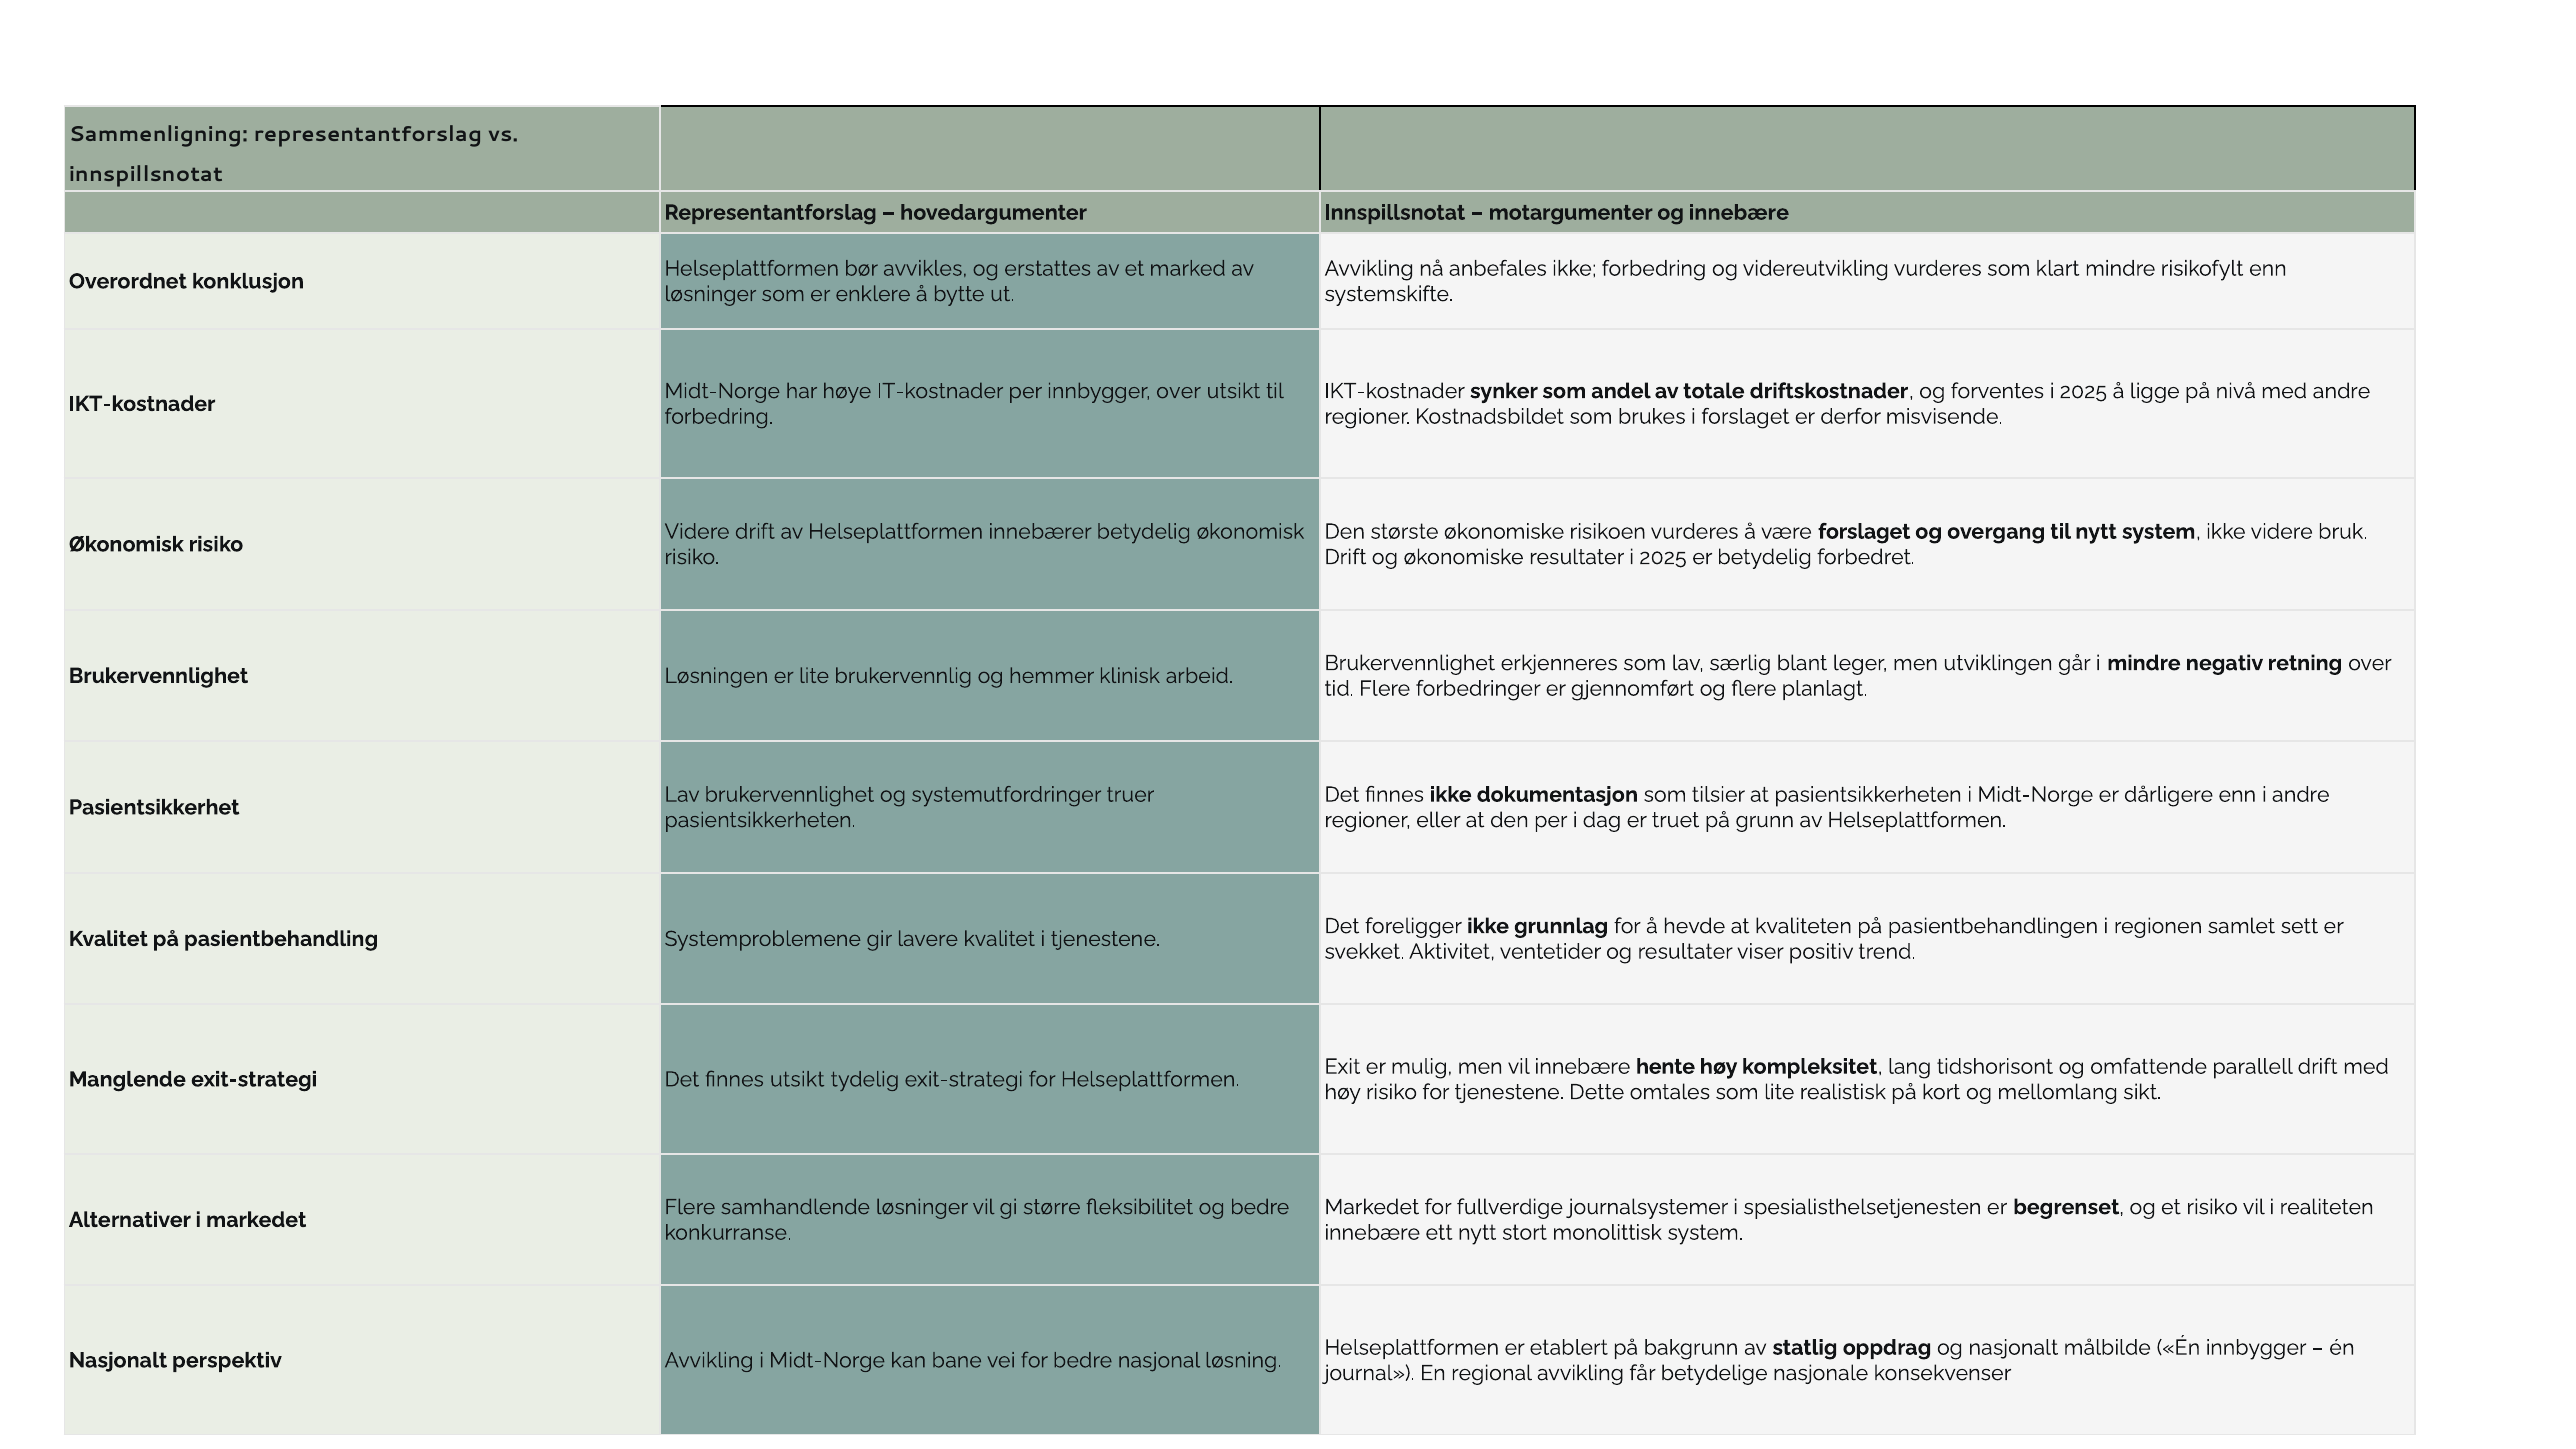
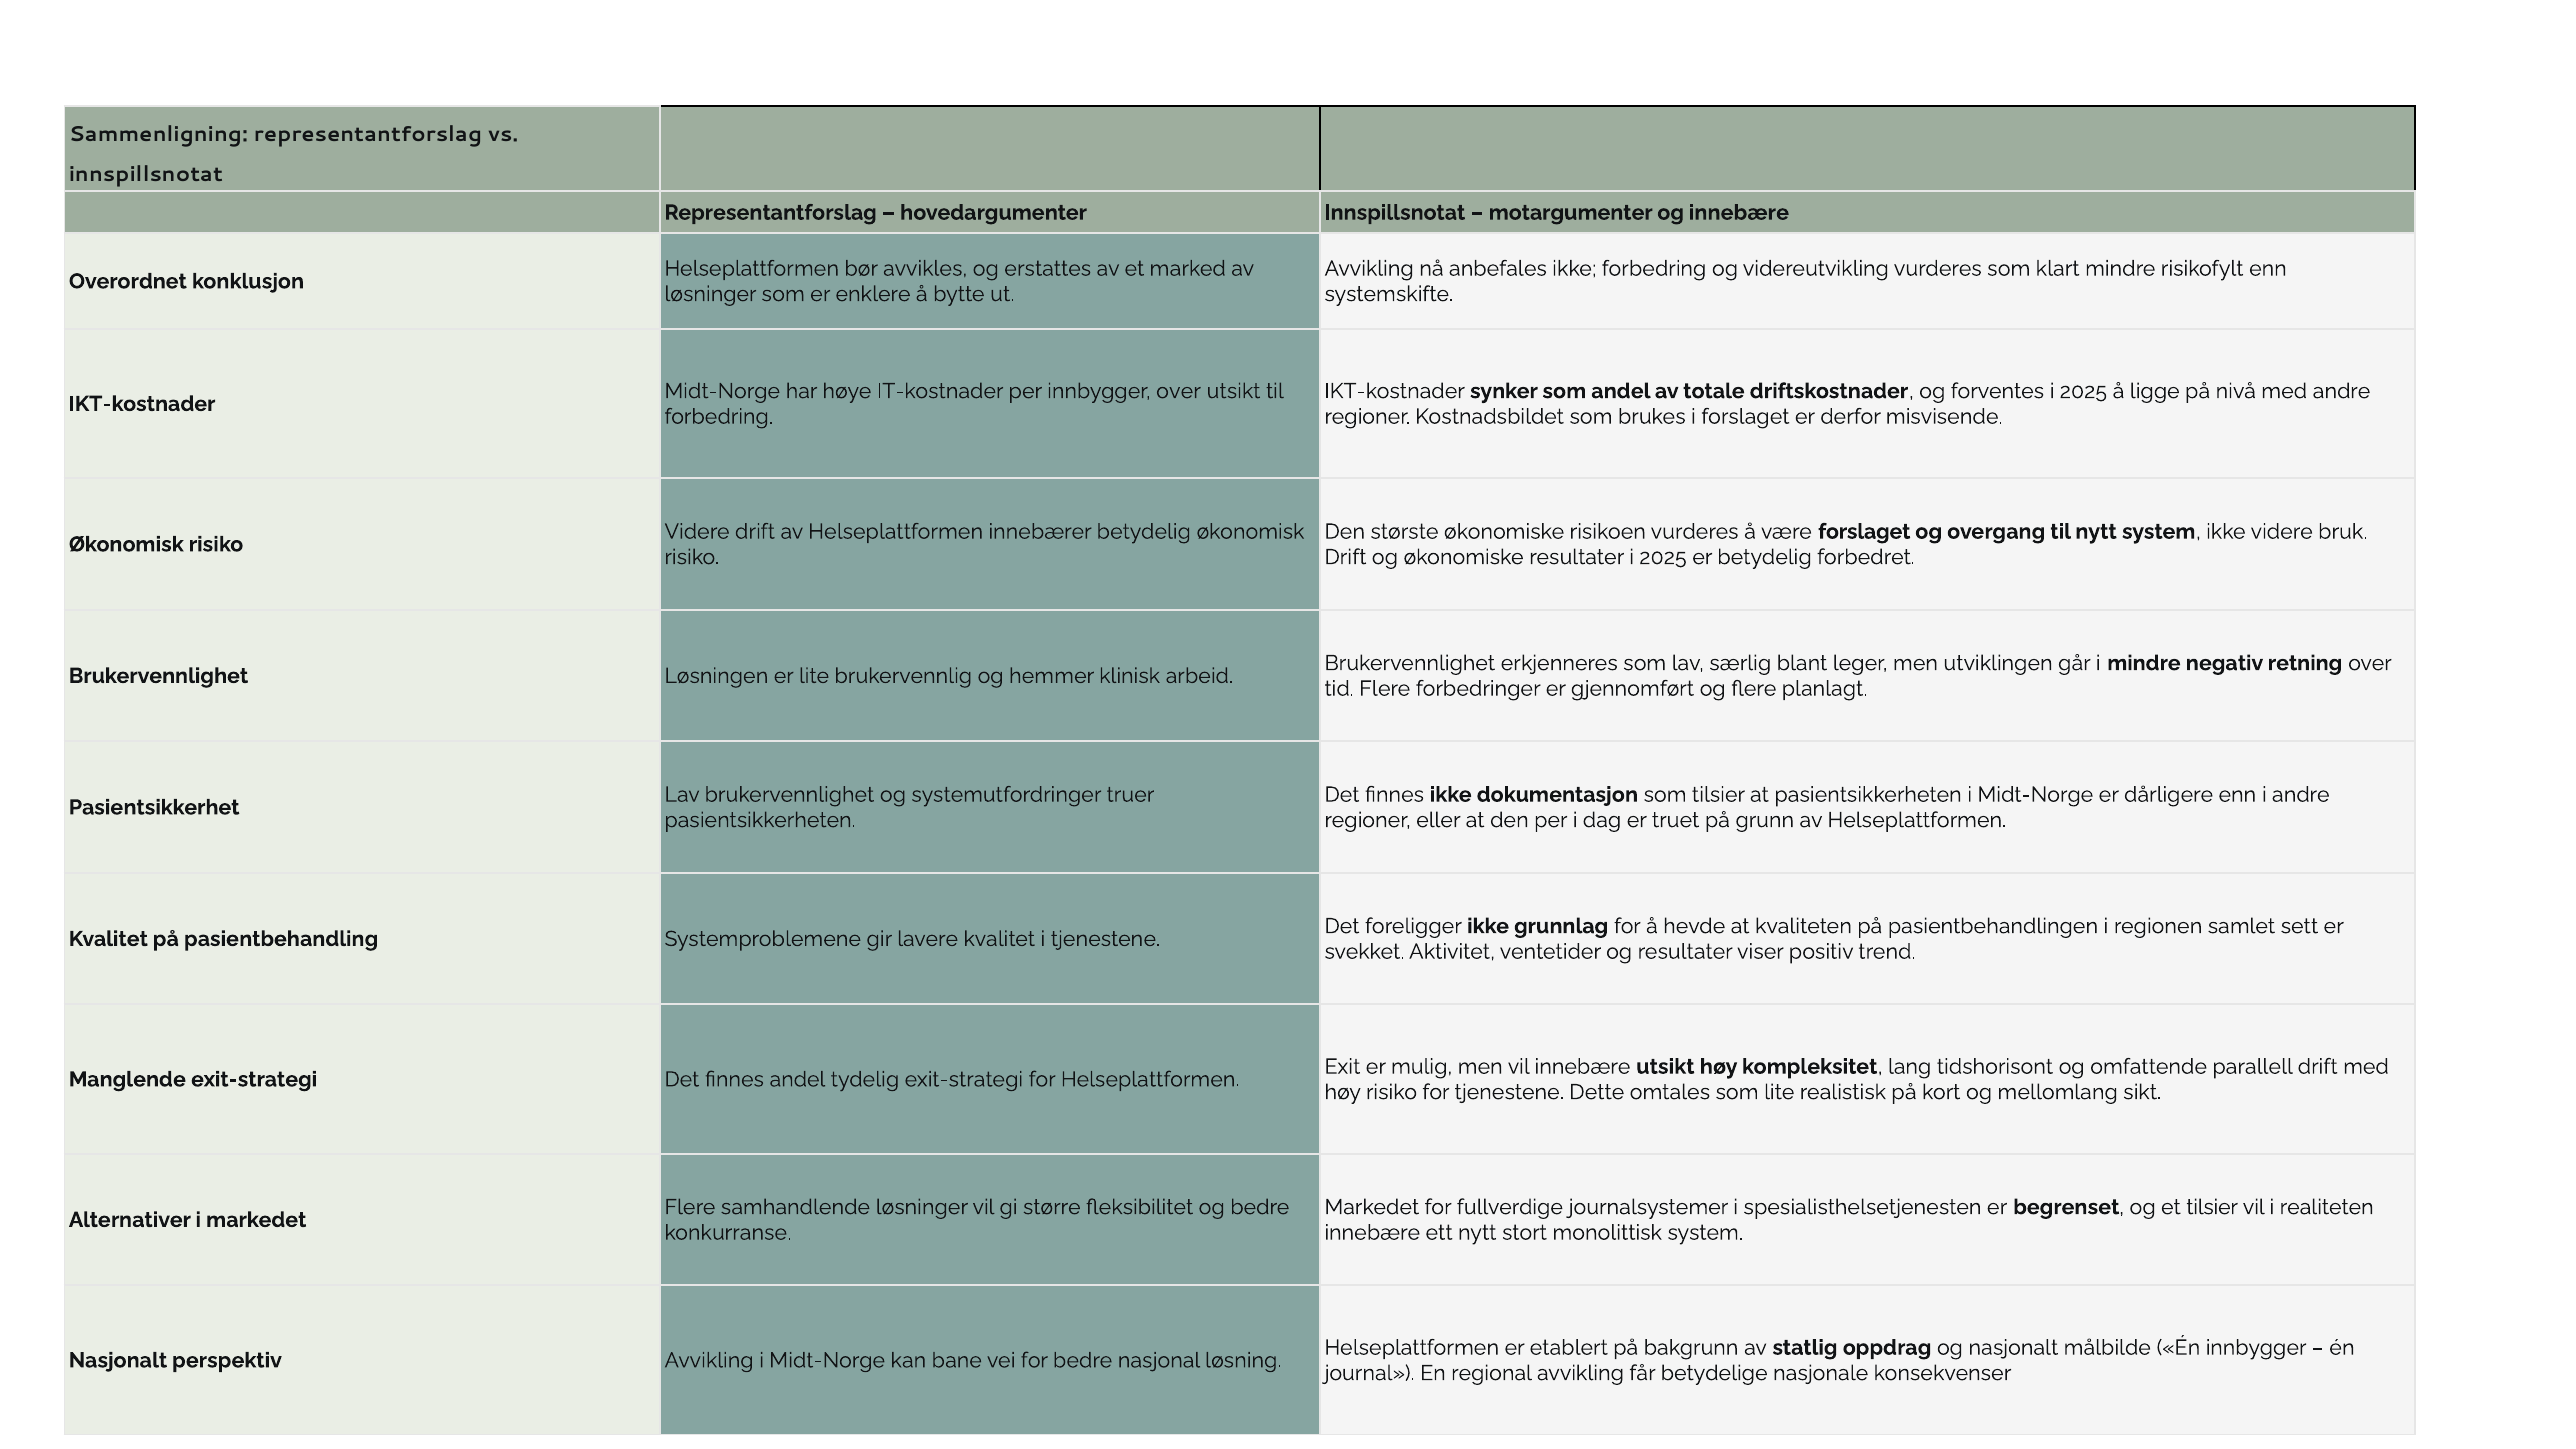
innebære hente: hente -> utsikt (1665, 1067)
finnes utsikt: utsikt -> andel (797, 1079)
et risiko: risiko -> tilsier (2212, 1207)
